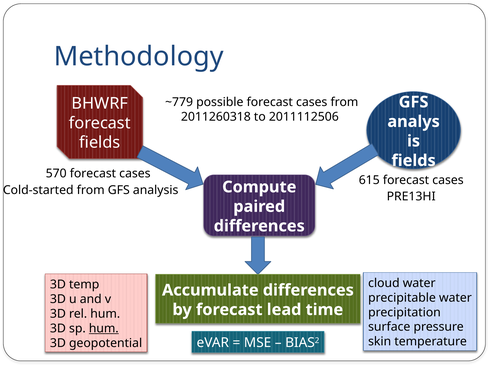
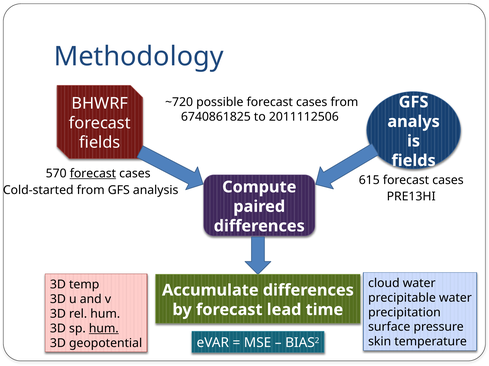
~779: ~779 -> ~720 (179, 102)
2011260318: 2011260318 -> 6740861825 (216, 117)
forecast underline: none -> present (93, 174)
